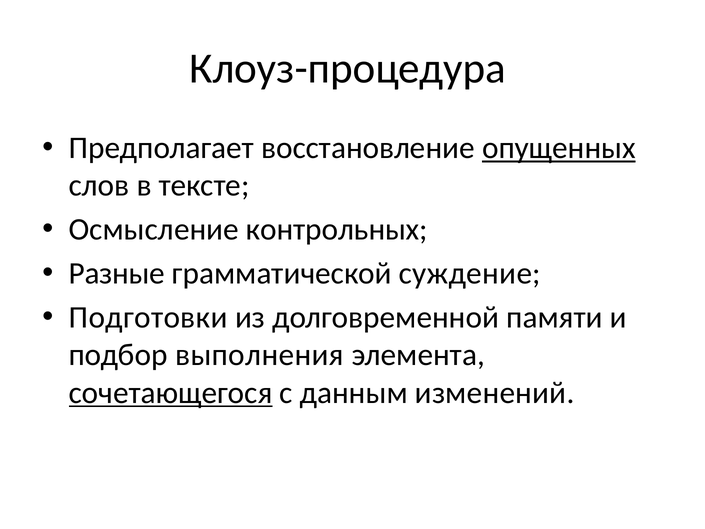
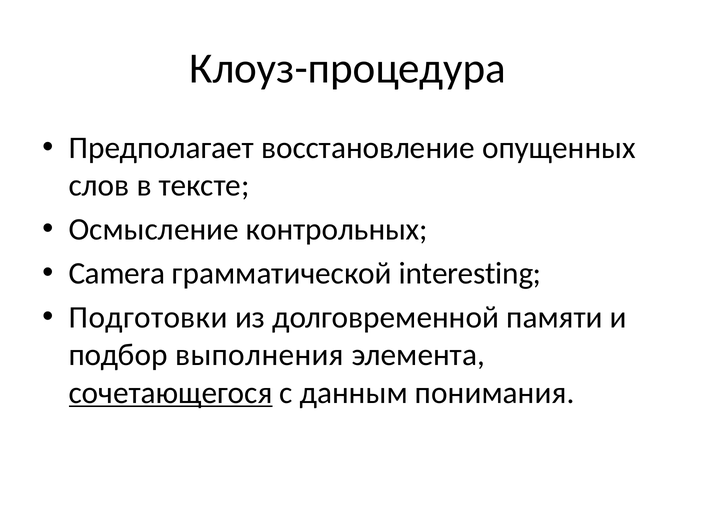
опущенных underline: present -> none (559, 148)
Разные: Разные -> Camera (117, 273)
суждение: суждение -> interesting (470, 273)
изменений: изменений -> понимания (495, 393)
